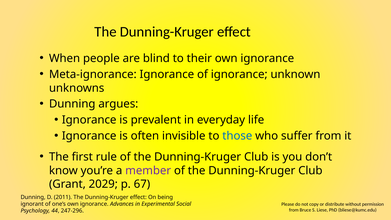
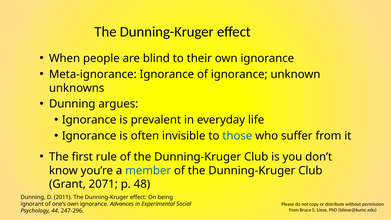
member colour: purple -> blue (148, 170)
2029: 2029 -> 2071 (103, 184)
67: 67 -> 48 (142, 184)
